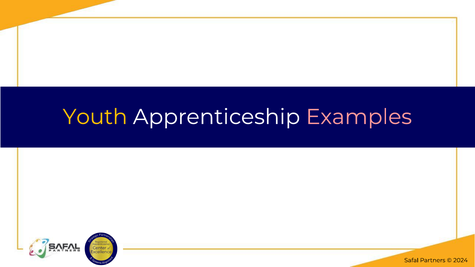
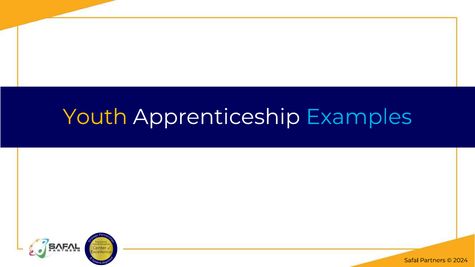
Examples colour: pink -> light blue (359, 117)
